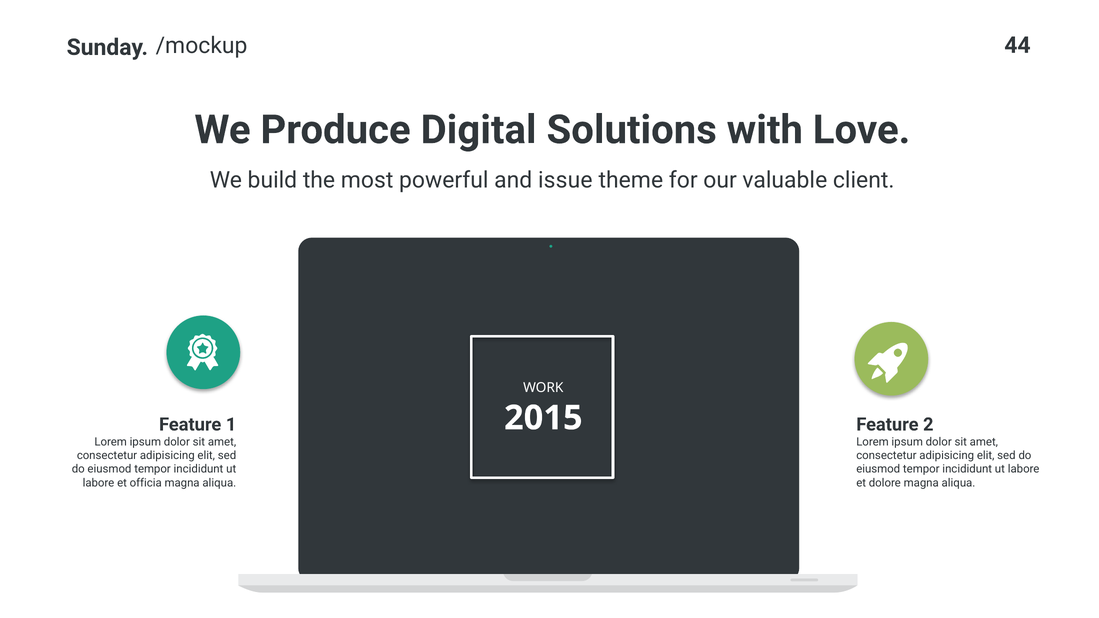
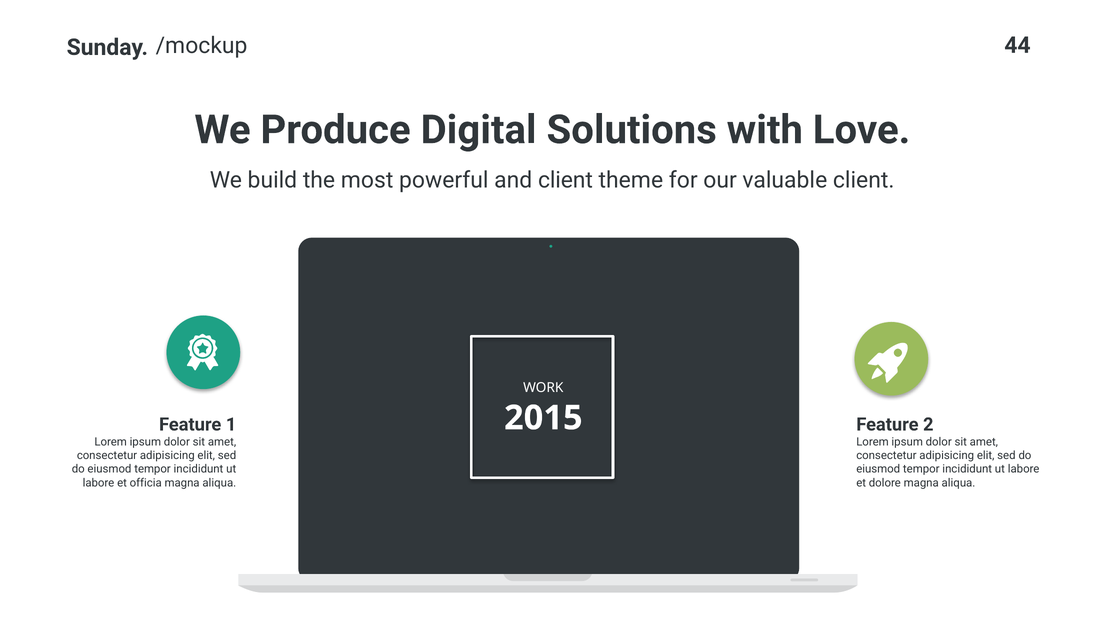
and issue: issue -> client (565, 180)
